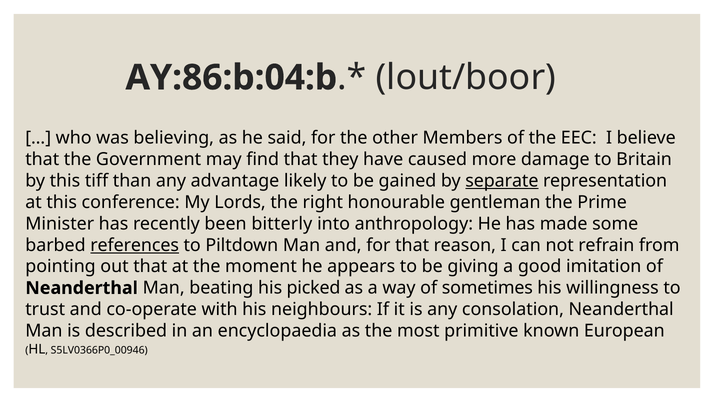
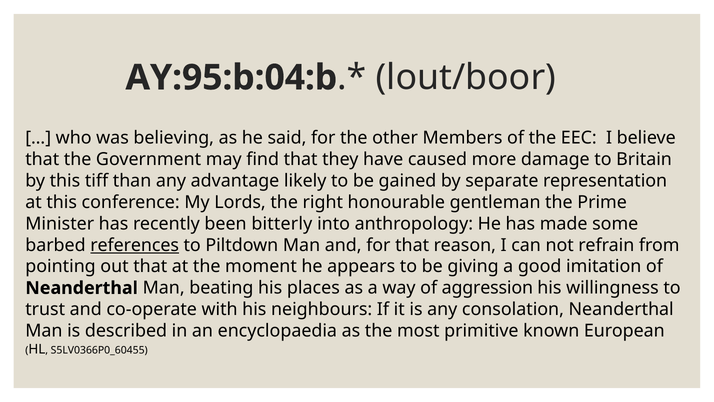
AY:86:b:04:b: AY:86:b:04:b -> AY:95:b:04:b (231, 78)
separate underline: present -> none (502, 181)
picked: picked -> places (313, 288)
sometimes: sometimes -> aggression (487, 288)
S5LV0366P0_00946: S5LV0366P0_00946 -> S5LV0366P0_60455 (99, 350)
